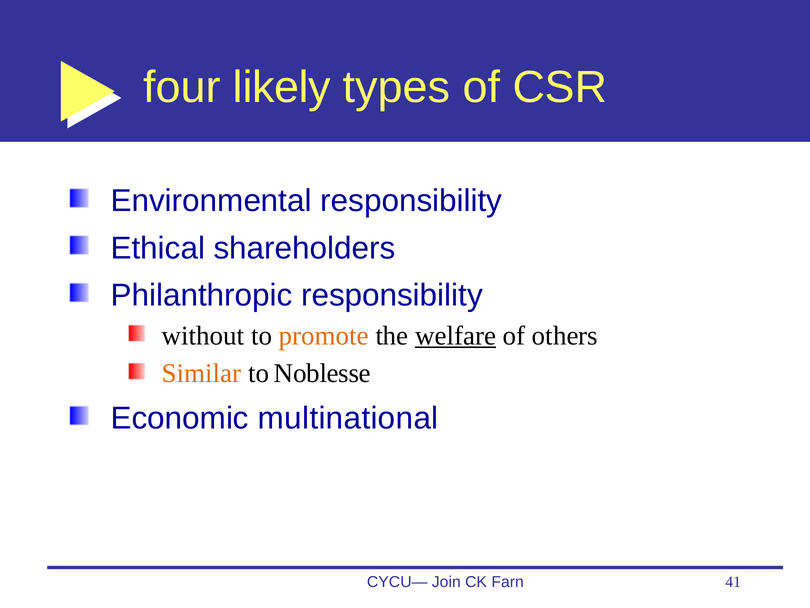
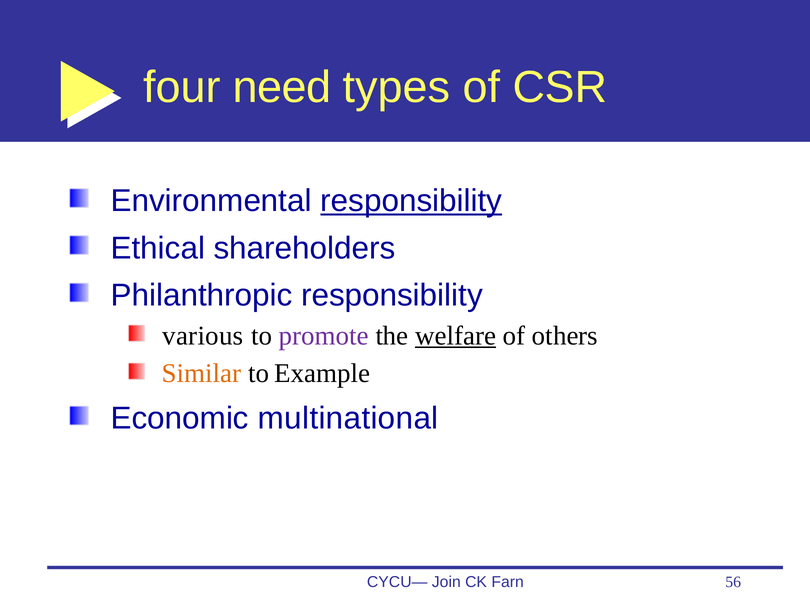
likely: likely -> need (282, 87)
responsibility underline: none -> present (411, 201)
without: without -> various (203, 335)
promote colour: orange -> purple (324, 335)
Noblesse: Noblesse -> Example (322, 373)
41: 41 -> 56 (733, 582)
